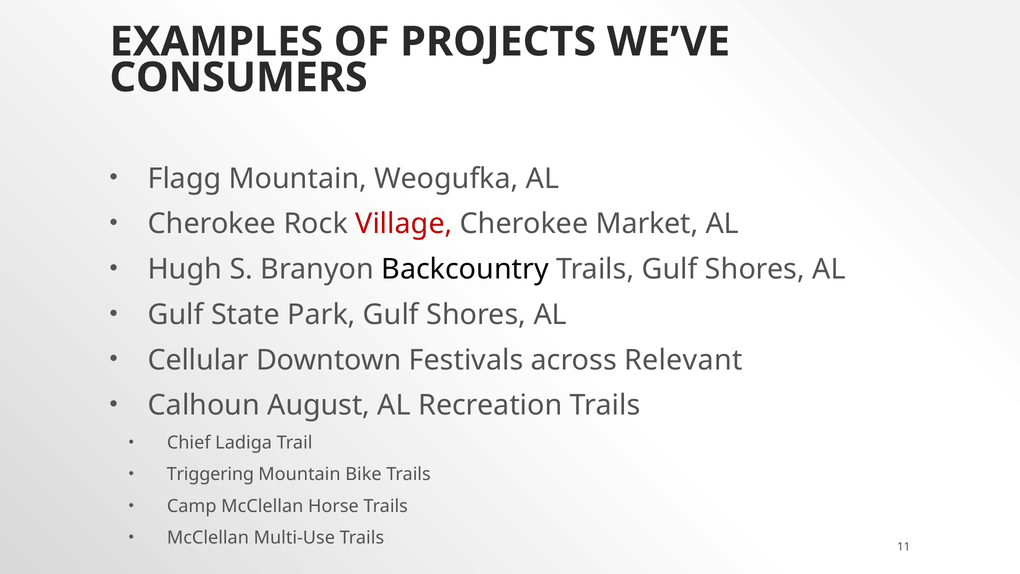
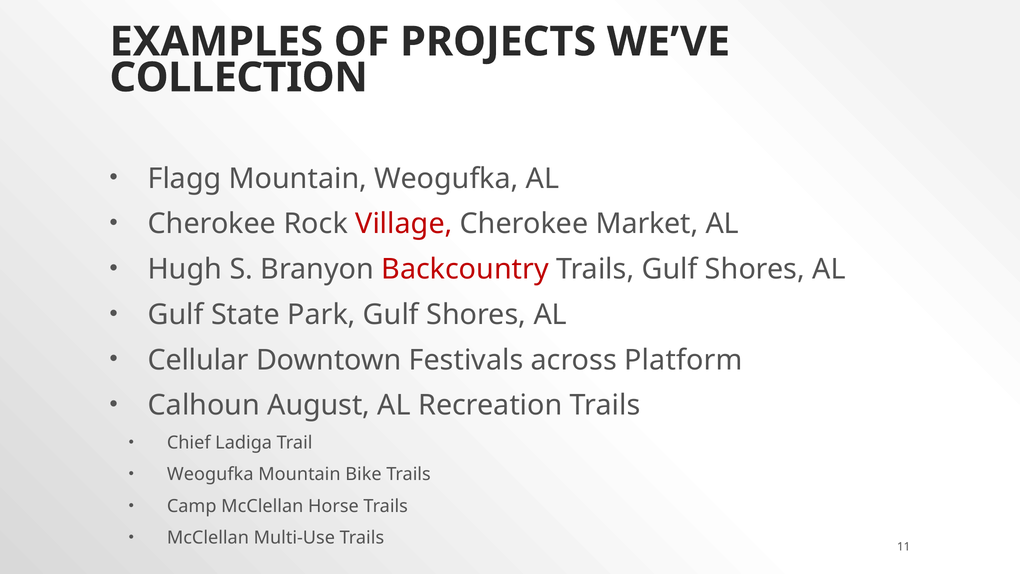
CONSUMERS: CONSUMERS -> COLLECTION (239, 78)
Backcountry colour: black -> red (465, 269)
Relevant: Relevant -> Platform (683, 360)
Triggering: Triggering -> Weogufka (210, 474)
